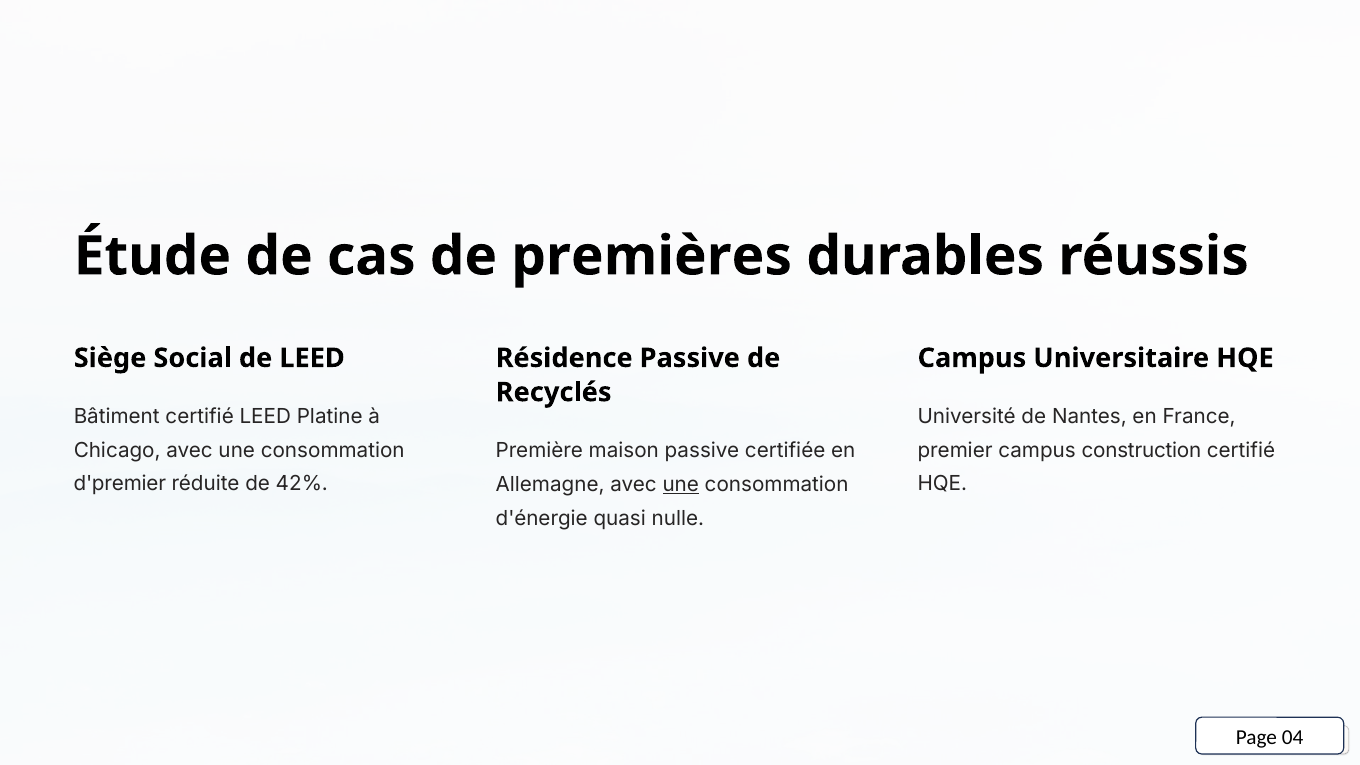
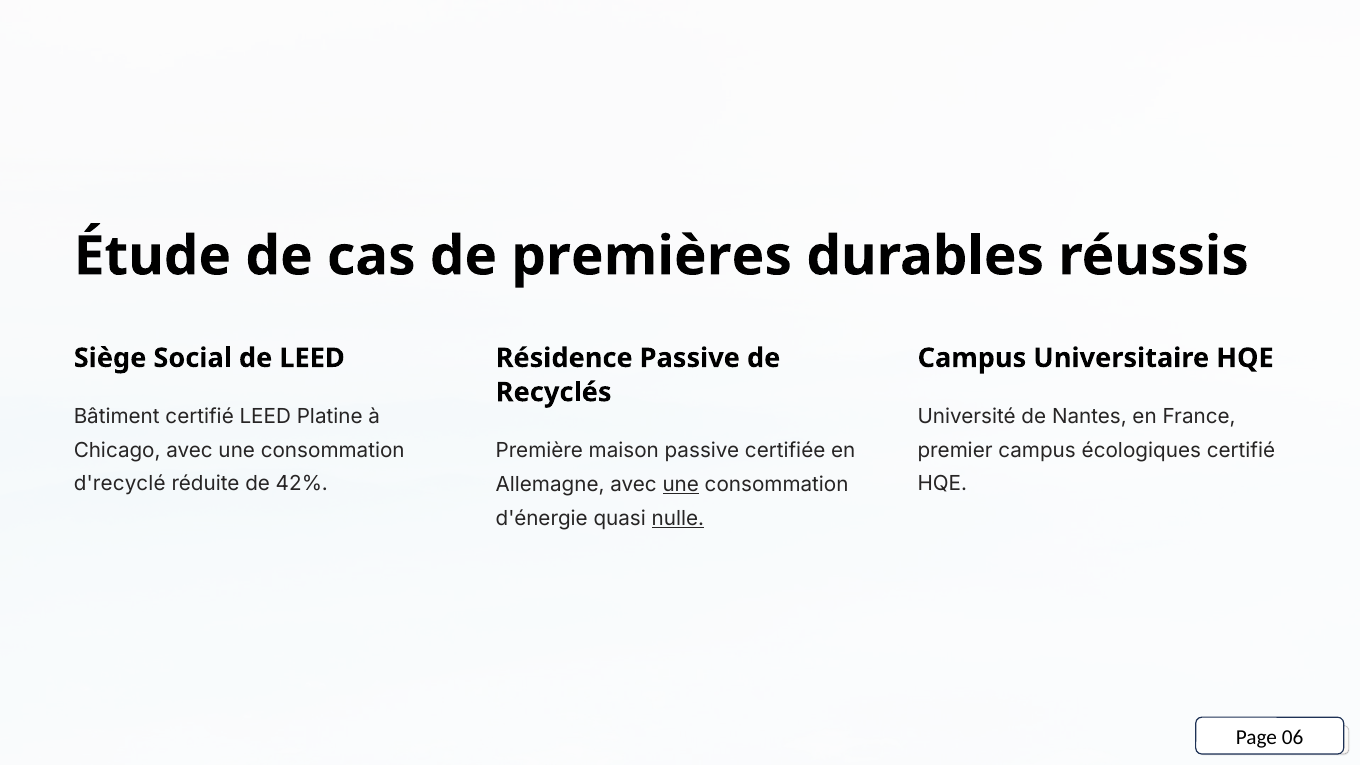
construction: construction -> écologiques (1141, 450)
d'premier: d'premier -> d'recyclé (120, 484)
nulle underline: none -> present (678, 518)
04: 04 -> 06 (1293, 737)
